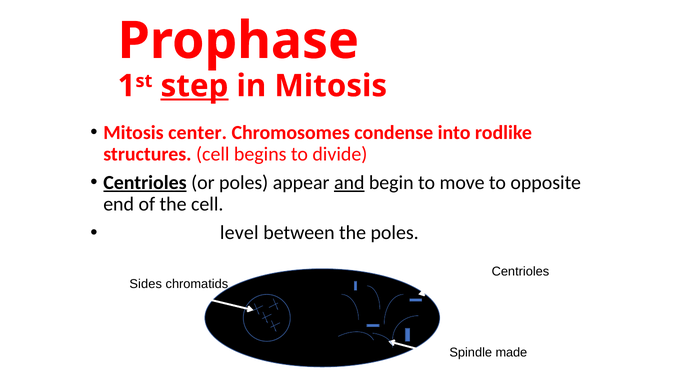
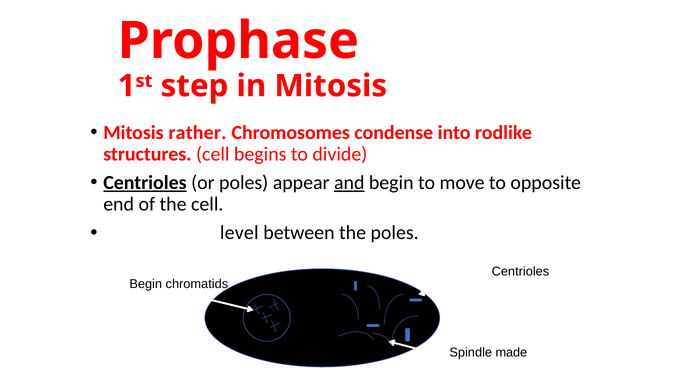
step underline: present -> none (194, 86)
center: center -> rather (198, 133)
Sides: Sides -> Begin (146, 284)
